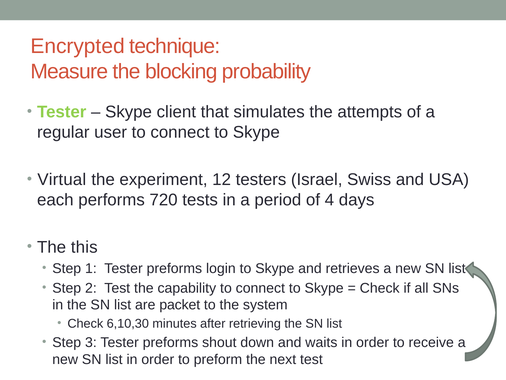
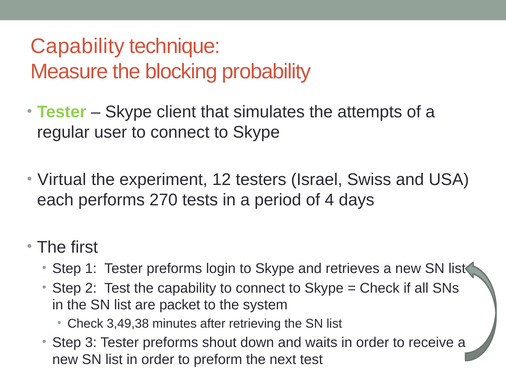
Encrypted: Encrypted -> Capability (77, 46)
720: 720 -> 270 (164, 200)
this: this -> first (84, 247)
6,10,30: 6,10,30 -> 3,49,38 (128, 323)
